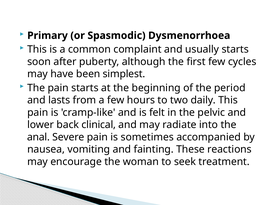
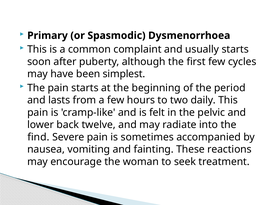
clinical: clinical -> twelve (99, 125)
anal: anal -> find (38, 137)
